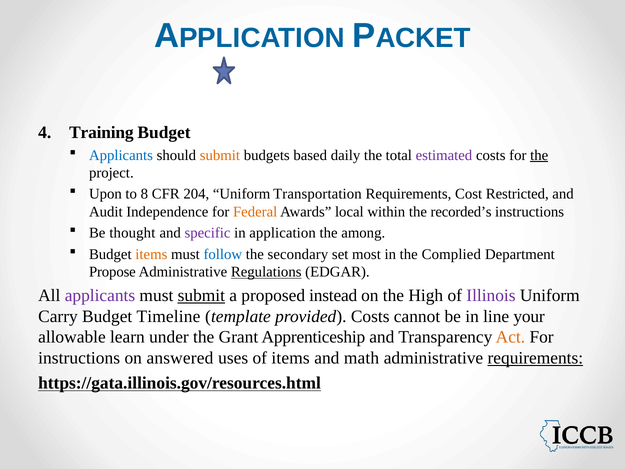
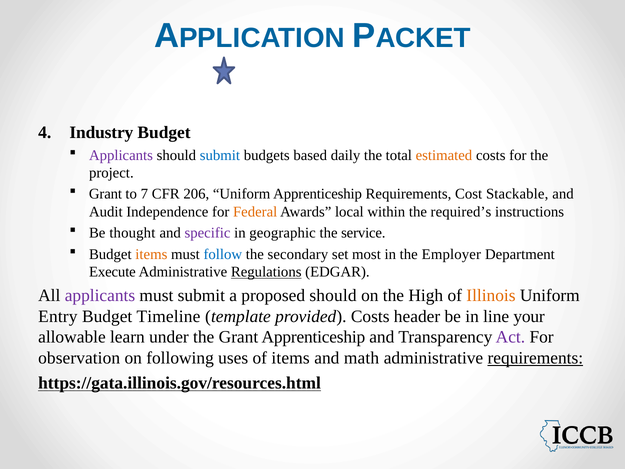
Training: Training -> Industry (101, 132)
Applicants colour: blue -> purple (121, 155)
submit colour: orange -> blue (220, 155)
estimated colour: purple -> orange (444, 155)
the underline: present -> none (539, 155)
Upon: Upon -> Grant (105, 194)
8: 8 -> 7 (144, 194)
204: 204 -> 206 (196, 194)
Uniform Transportation: Transportation -> Apprenticeship (318, 194)
Restricted: Restricted -> Stackable (517, 194)
recorded’s: recorded’s -> required’s (461, 212)
application: application -> geographic (283, 233)
among: among -> service (363, 233)
Complied: Complied -> Employer (451, 254)
Propose: Propose -> Execute (112, 272)
submit underline: present -> none (201, 295)
proposed instead: instead -> should (333, 295)
Illinois colour: purple -> orange (491, 295)
Carry: Carry -> Entry (58, 316)
cannot: cannot -> header (417, 316)
Act colour: orange -> purple (510, 337)
instructions: instructions -> observation (79, 358)
answered: answered -> following (180, 358)
